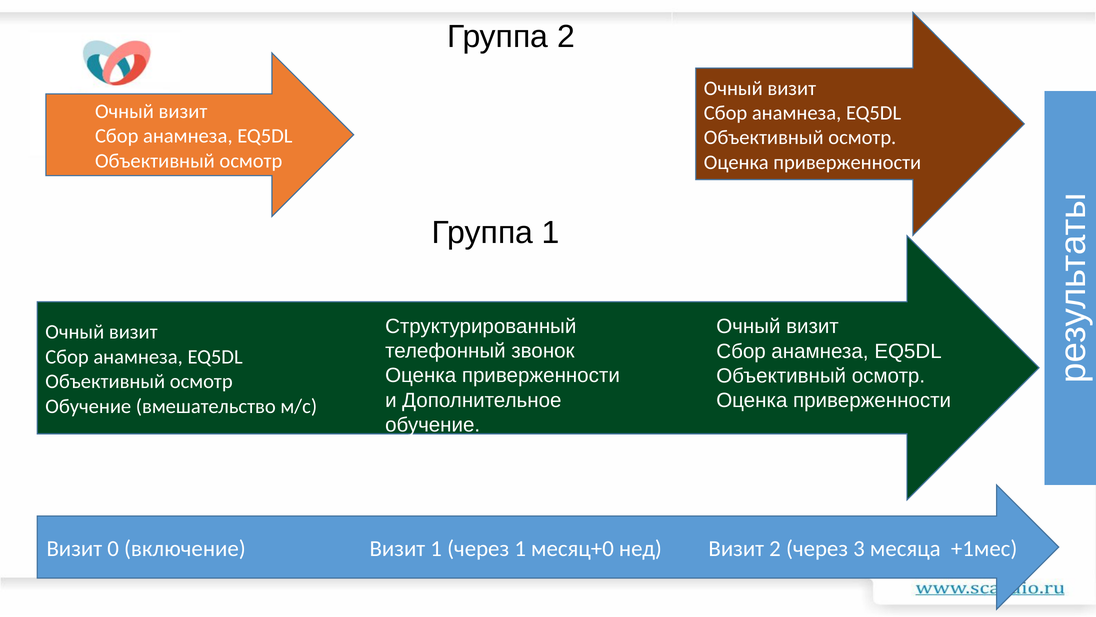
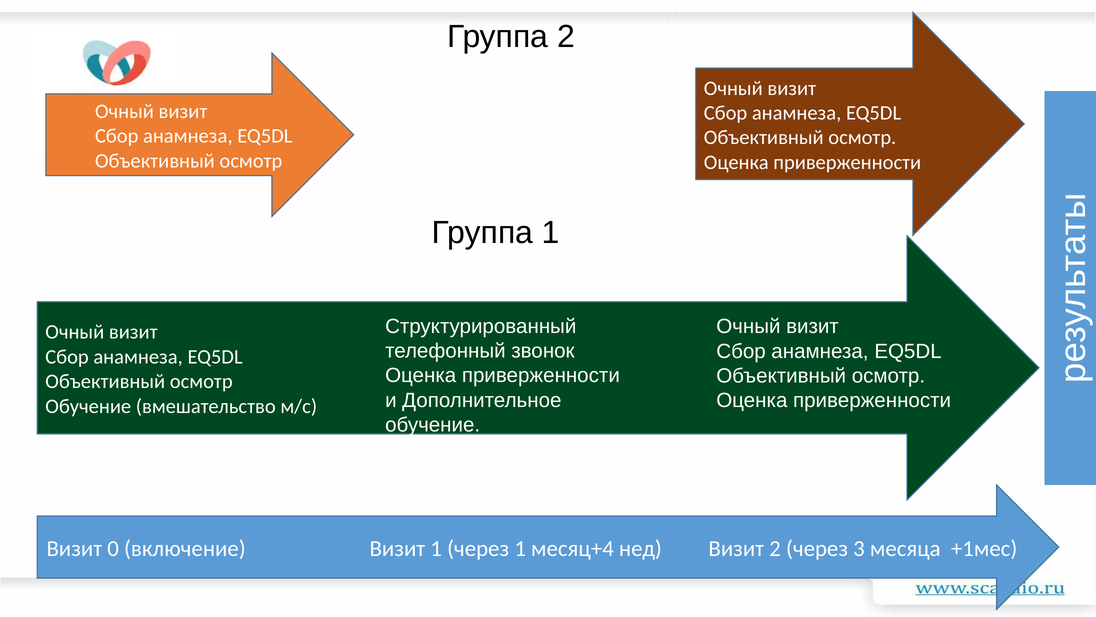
месяц+0: месяц+0 -> месяц+4 (572, 548)
